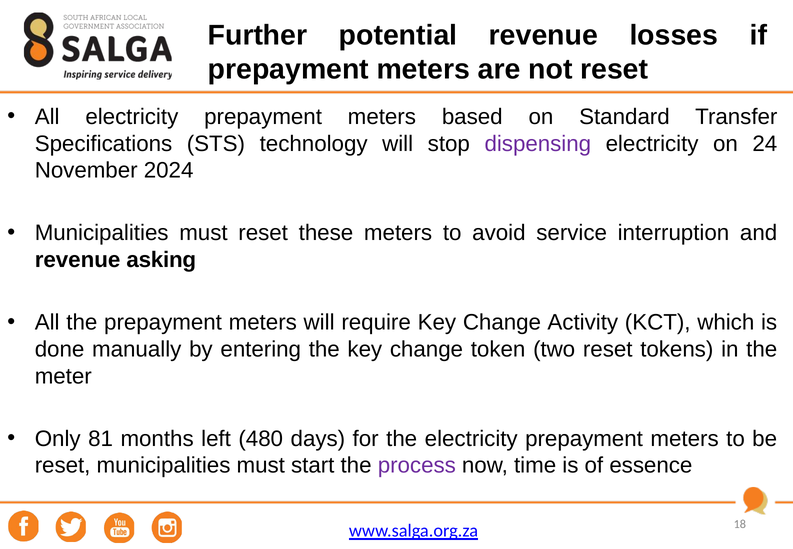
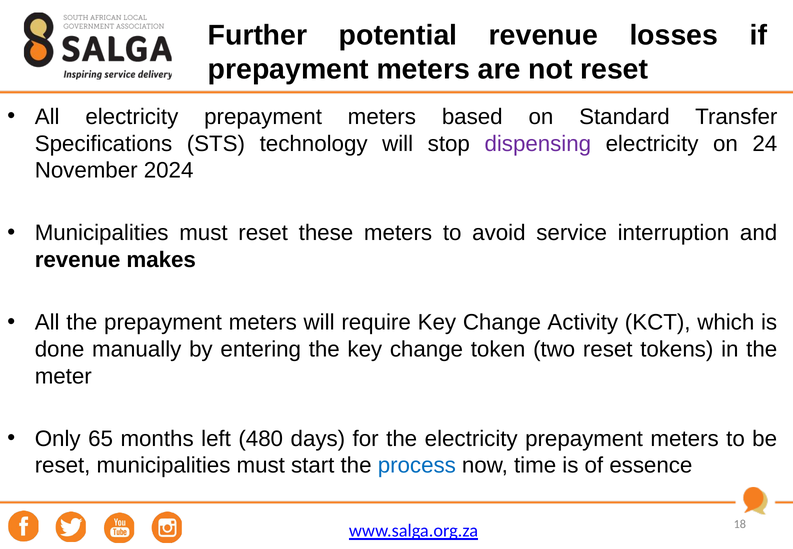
asking: asking -> makes (161, 260)
81: 81 -> 65 (101, 439)
process colour: purple -> blue (417, 466)
